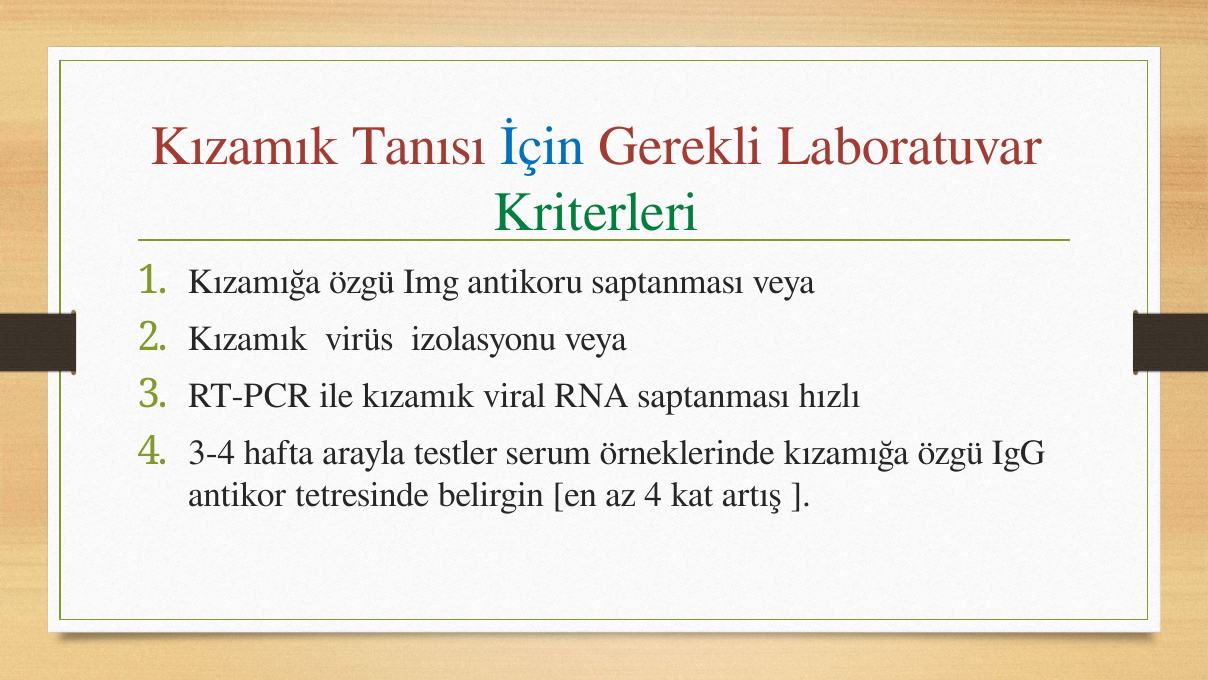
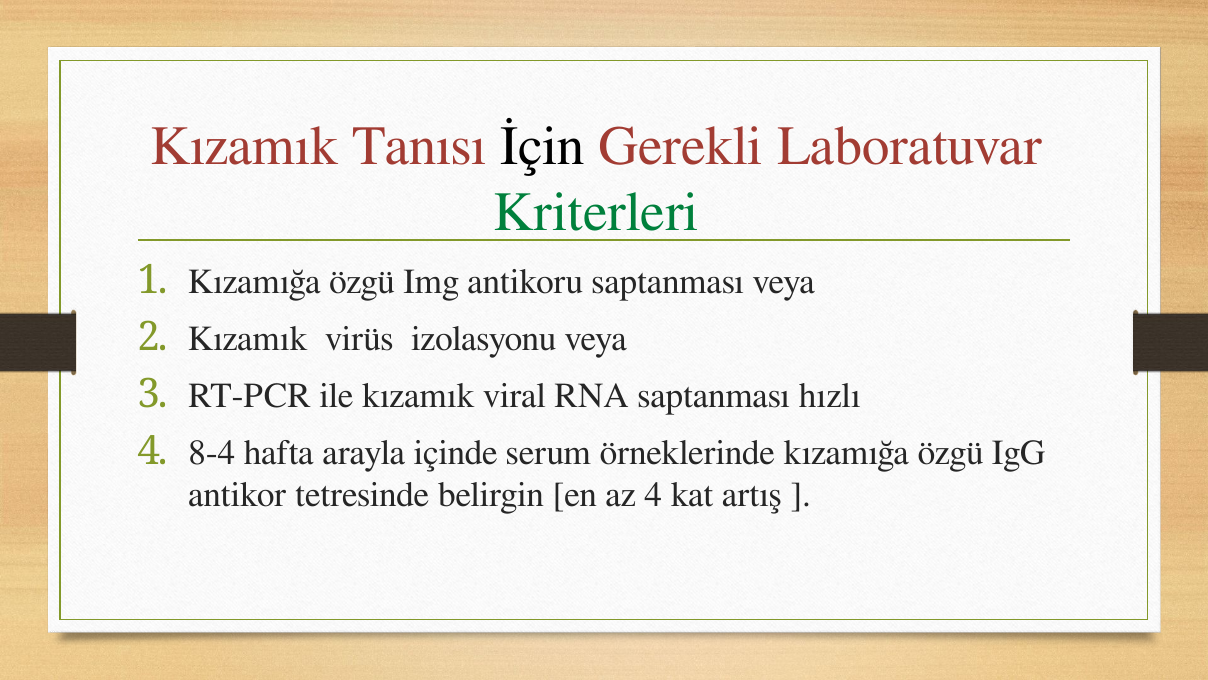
İçin colour: blue -> black (543, 146)
3-4: 3-4 -> 8-4 (212, 452)
testler: testler -> içinde (456, 452)
